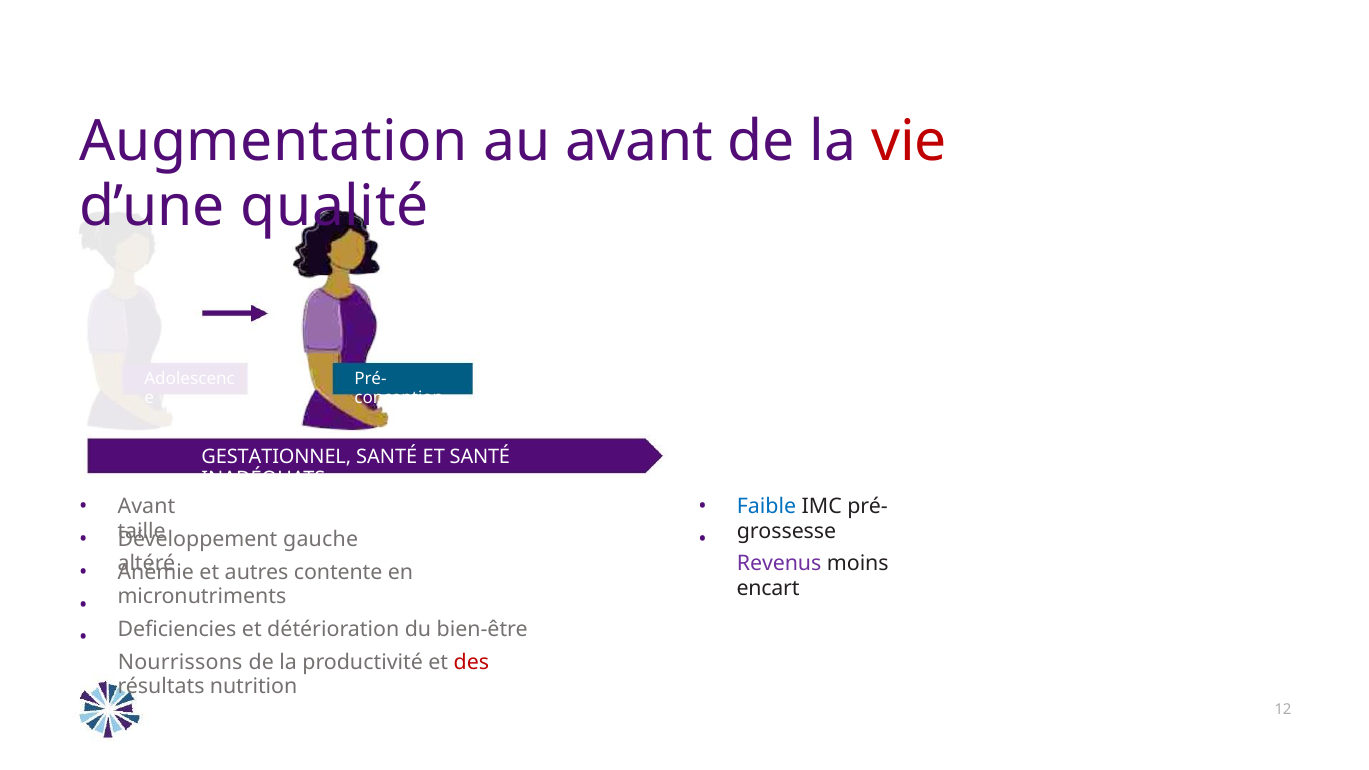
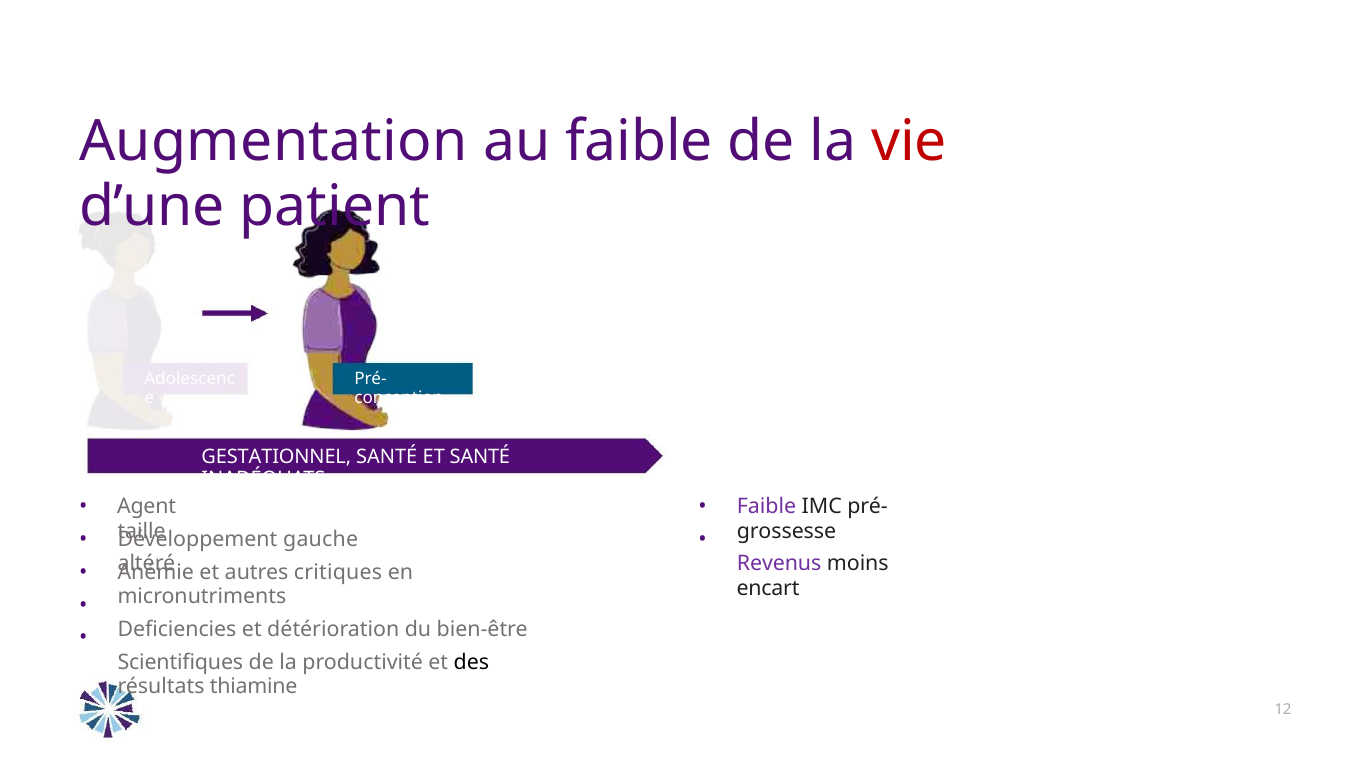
au avant: avant -> faible (639, 142)
qualité: qualité -> patient (335, 206)
Avant: Avant -> Agent (147, 507)
Faible colour: blue -> purple (766, 507)
contente: contente -> critiques (338, 572)
Nourrissons: Nourrissons -> Scientifiques (180, 662)
des colour: red -> black (471, 662)
nutrition: nutrition -> thiamine (254, 687)
